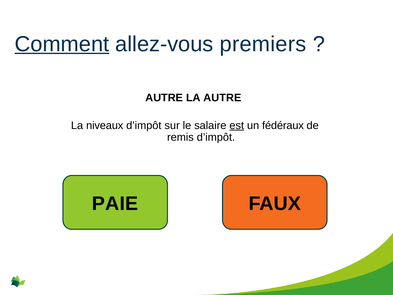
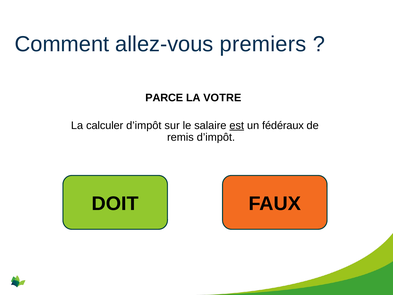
Comment underline: present -> none (62, 44)
AUTRE: AUTRE -> PARCE (164, 98)
LA AUTRE: AUTRE -> VOTRE (222, 98)
niveaux: niveaux -> calculer (105, 125)
PAIE: PAIE -> DOIT (115, 204)
